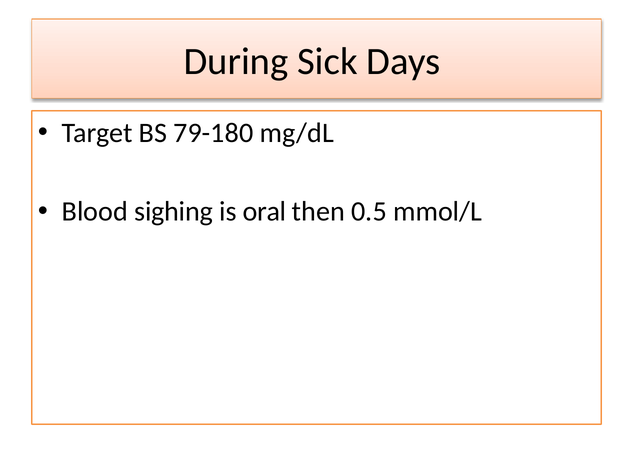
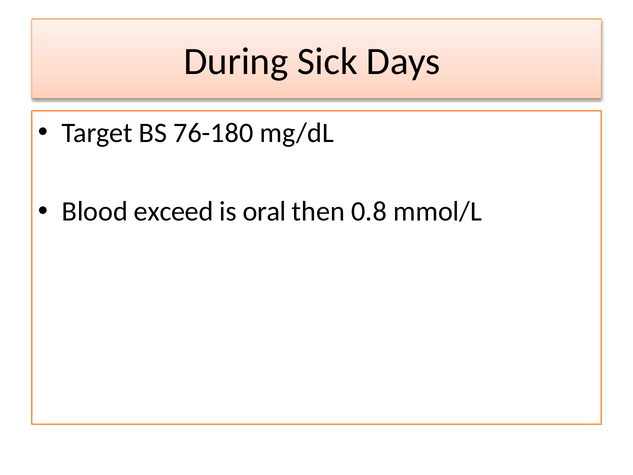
79-180: 79-180 -> 76-180 (213, 133)
sighing: sighing -> exceed (174, 212)
0.5: 0.5 -> 0.8 (369, 212)
